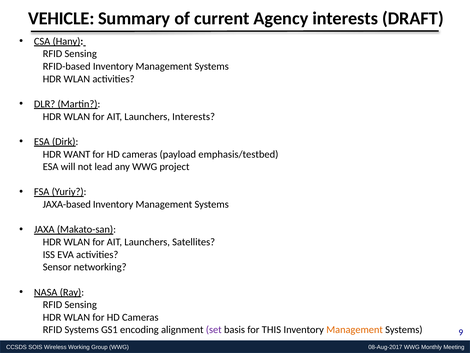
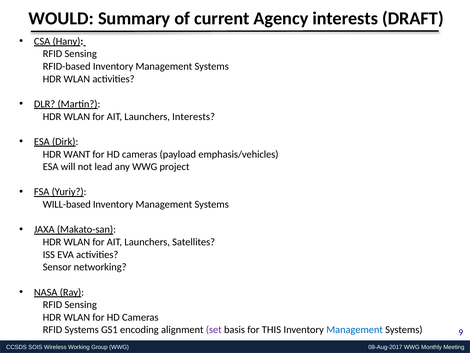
VEHICLE: VEHICLE -> WOULD (61, 19)
emphasis/testbed: emphasis/testbed -> emphasis/vehicles (238, 154)
JAXA-based: JAXA-based -> WILL-based (67, 204)
Management colour: orange -> blue (355, 329)
